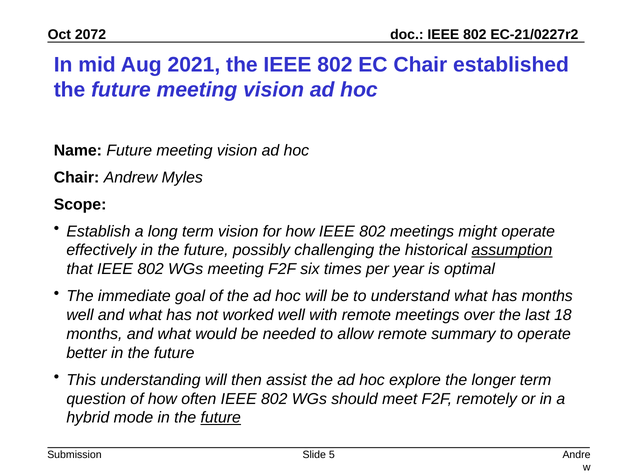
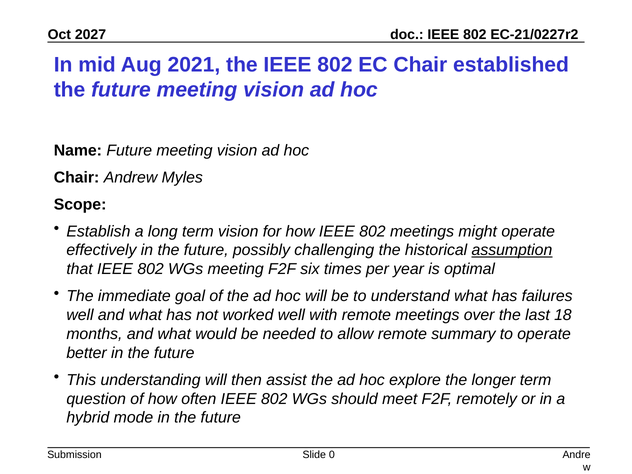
2072: 2072 -> 2027 (90, 35)
has months: months -> failures (547, 296)
future underline: present -> none (221, 418)
5: 5 -> 0 (332, 455)
